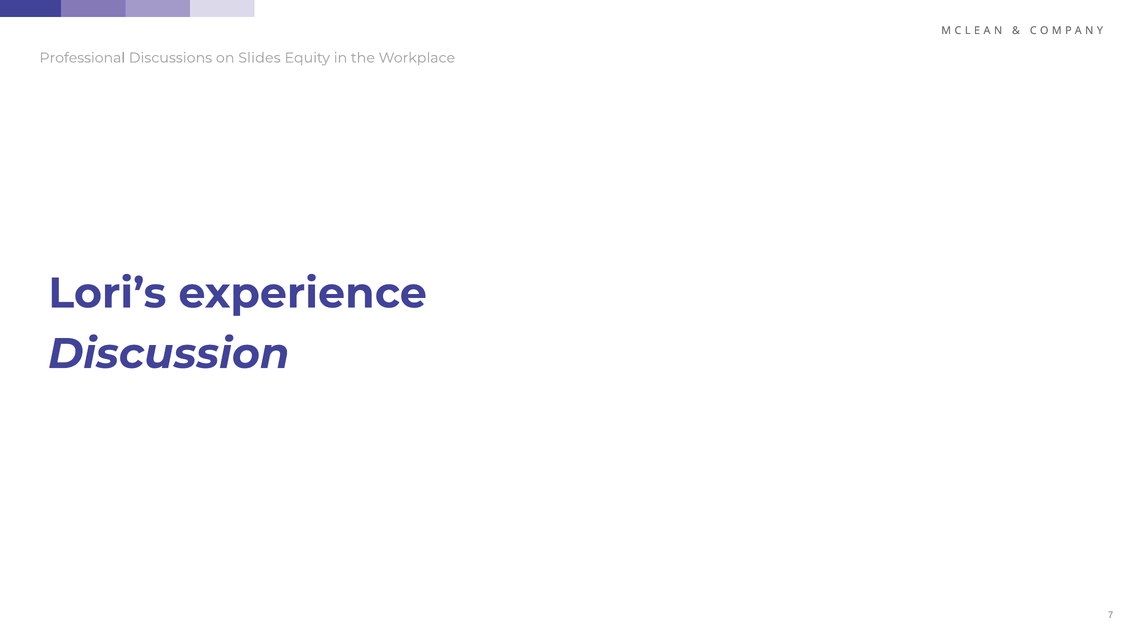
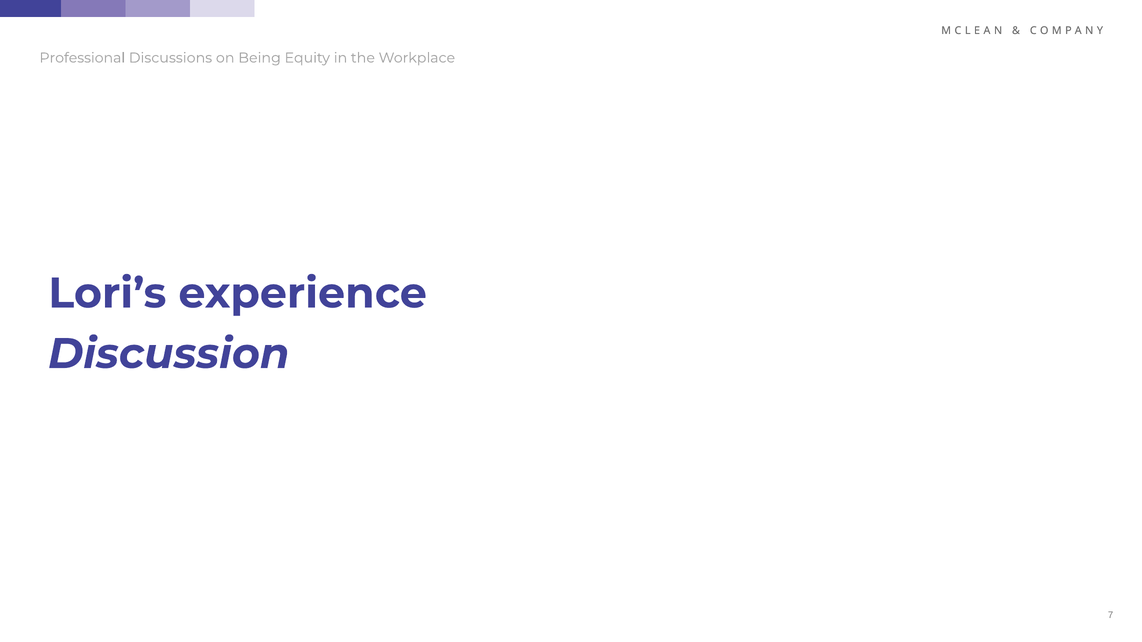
Slides: Slides -> Being (260, 58)
